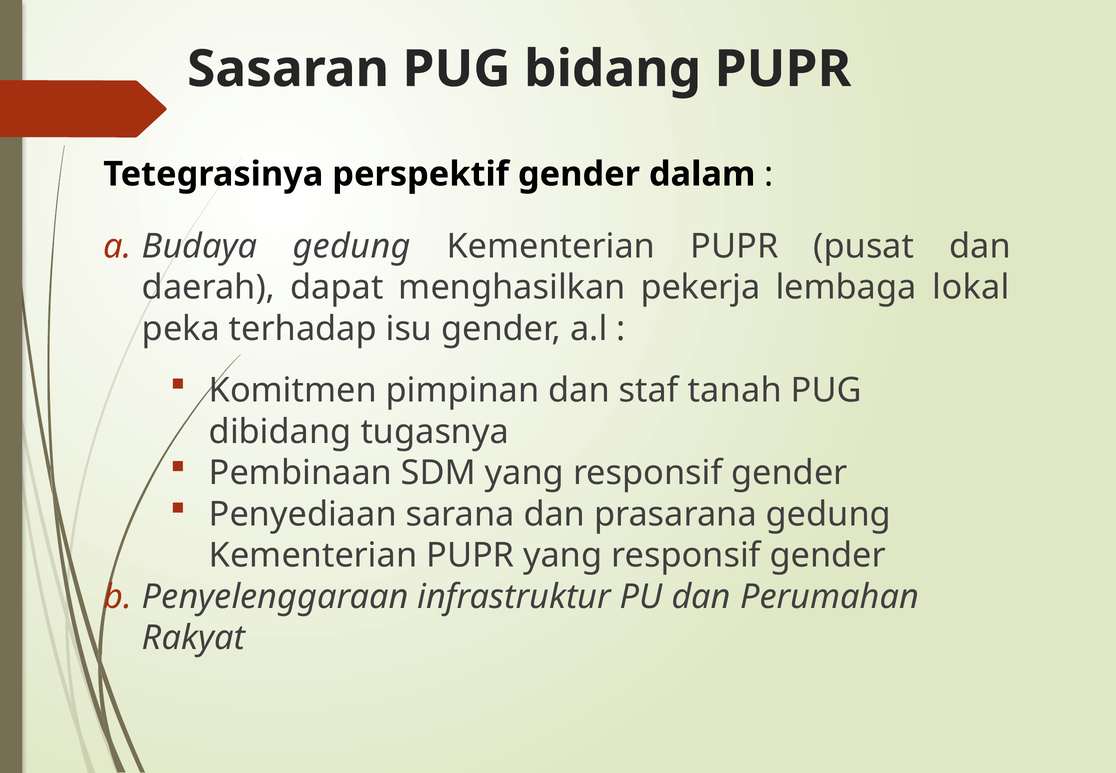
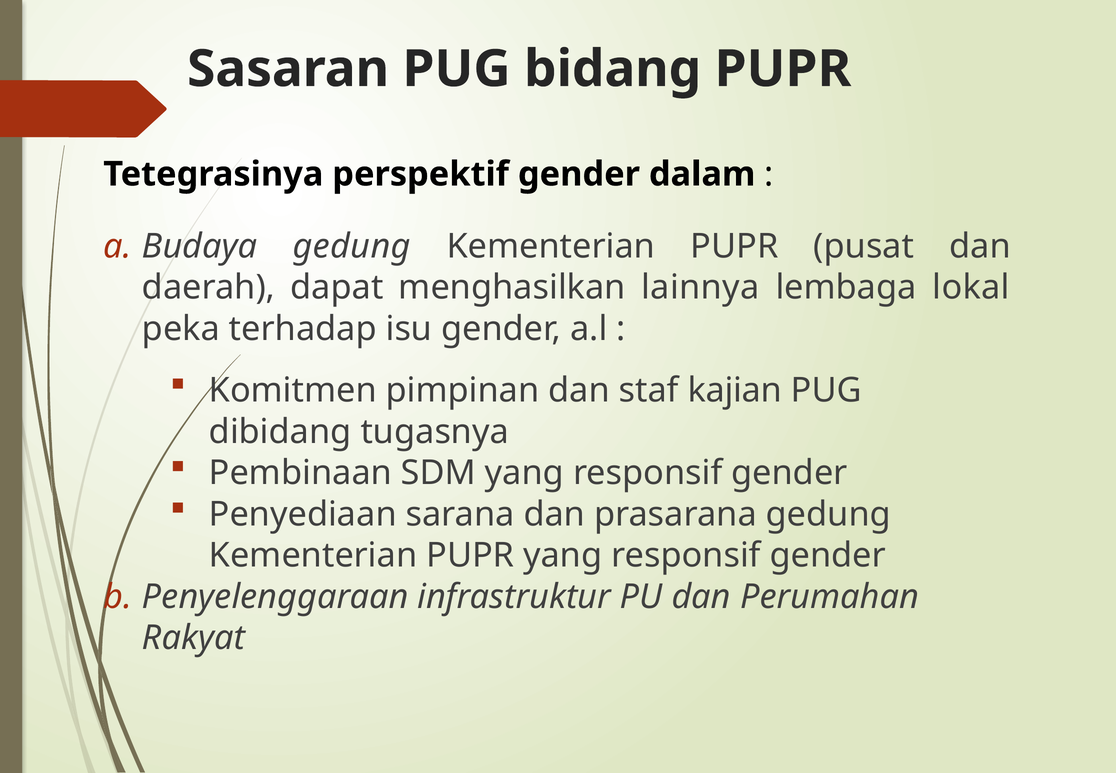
pekerja: pekerja -> lainnya (700, 287)
tanah: tanah -> kajian (735, 390)
